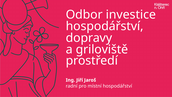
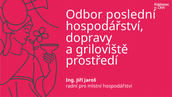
investice: investice -> poslední (131, 15)
